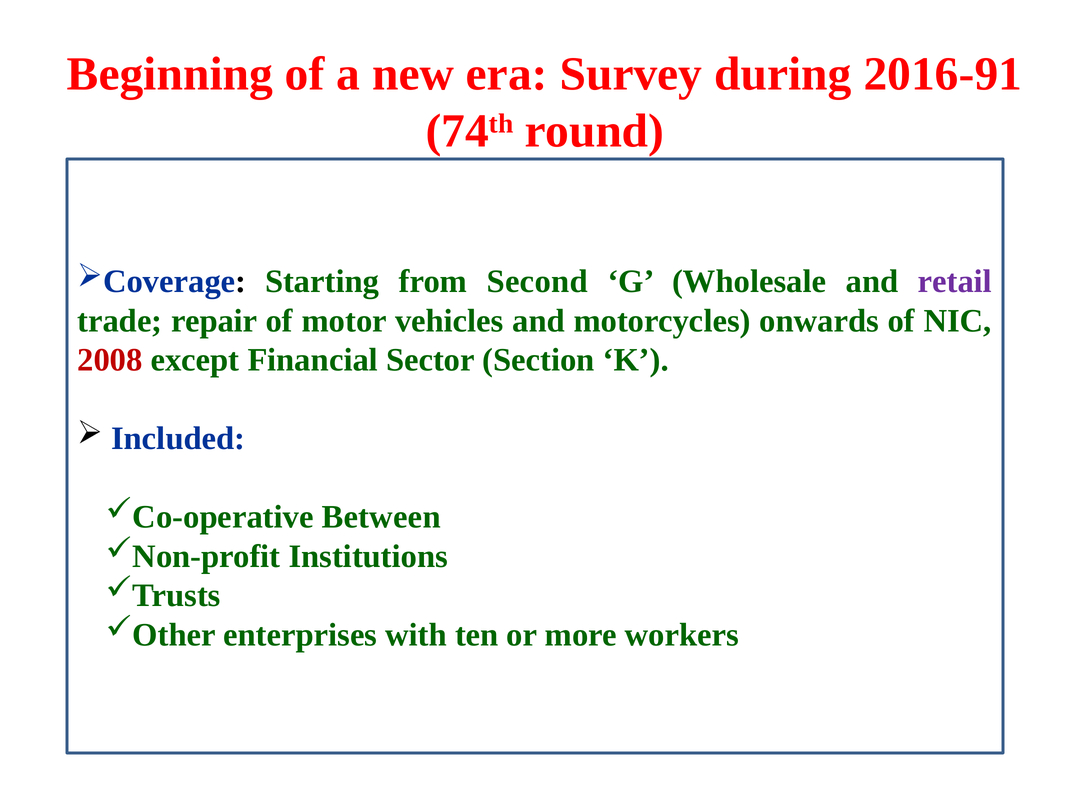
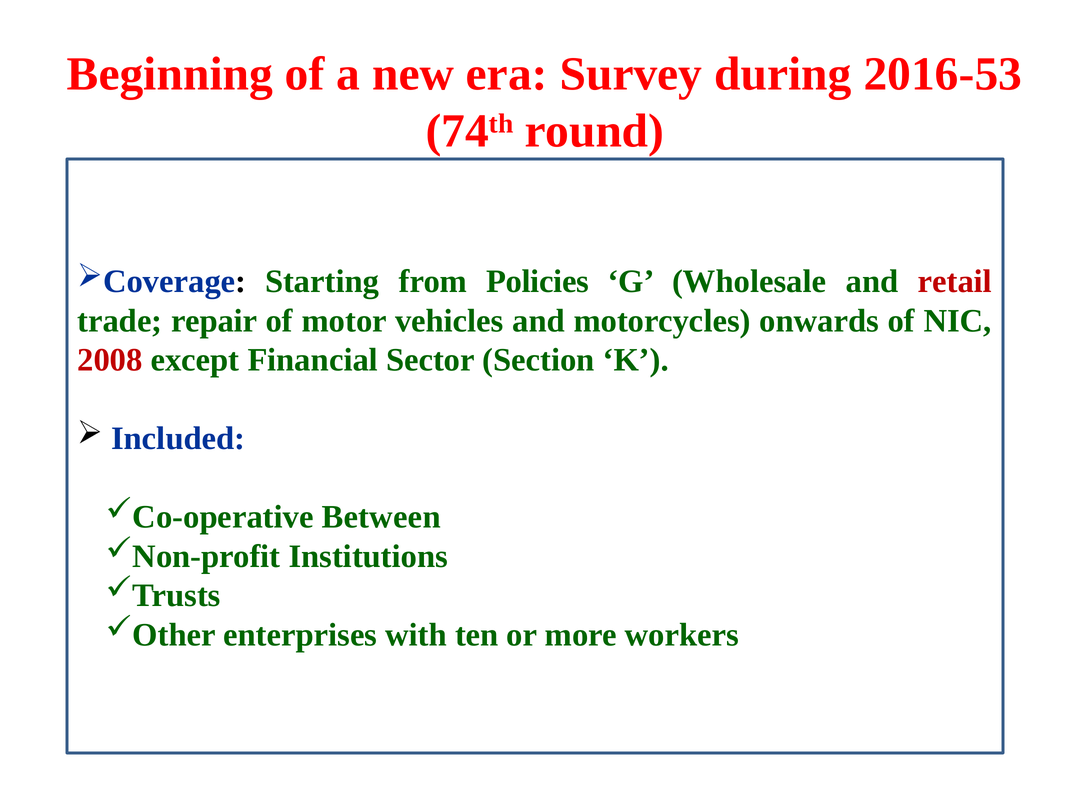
2016-91: 2016-91 -> 2016-53 (943, 74)
Second: Second -> Policies (537, 281)
retail colour: purple -> red (955, 281)
